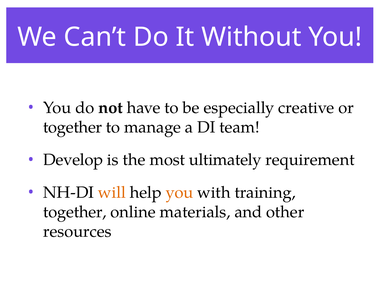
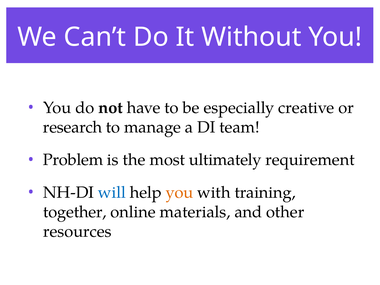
together: together -> research (73, 127)
Develop: Develop -> Problem (73, 160)
will colour: orange -> blue (112, 192)
